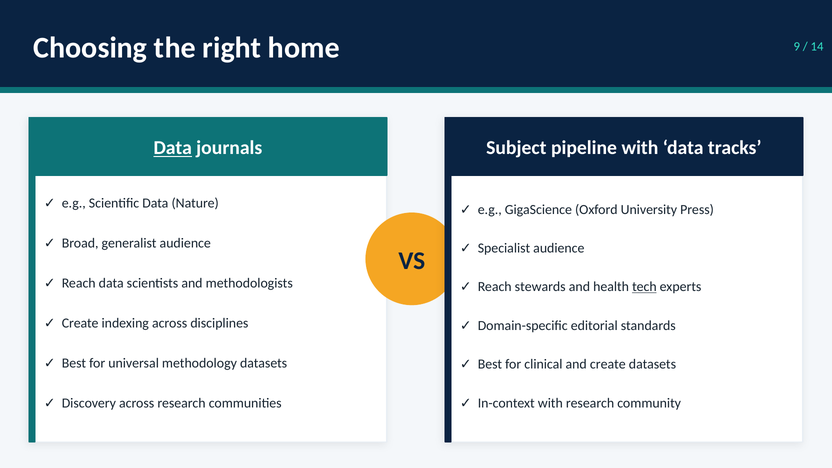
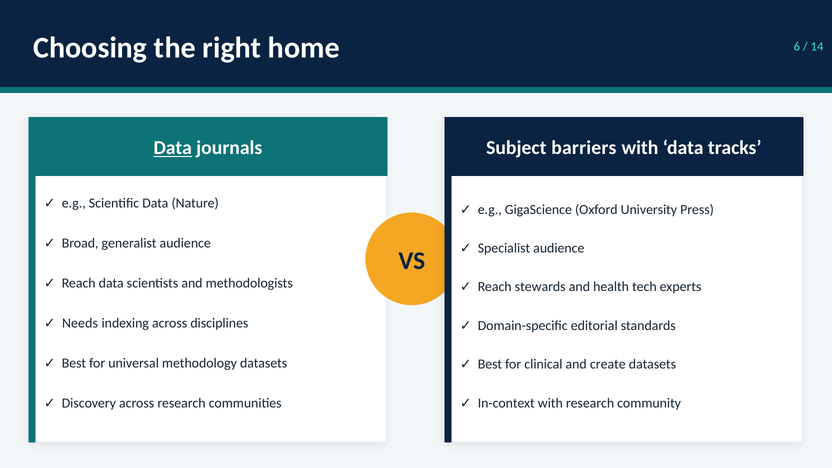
9: 9 -> 6 (797, 47)
pipeline: pipeline -> barriers (584, 148)
tech underline: present -> none (644, 287)
Create: Create -> Needs (80, 323)
